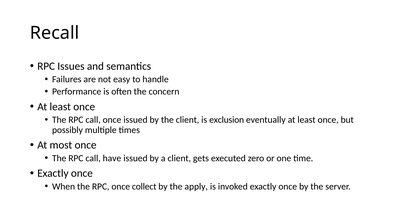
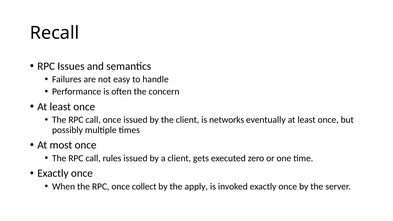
exclusion: exclusion -> networks (227, 120)
have: have -> rules (112, 158)
